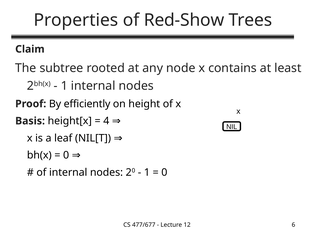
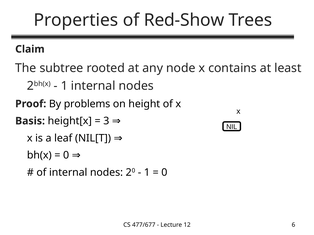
efficiently: efficiently -> problems (87, 104)
4: 4 -> 3 (106, 121)
